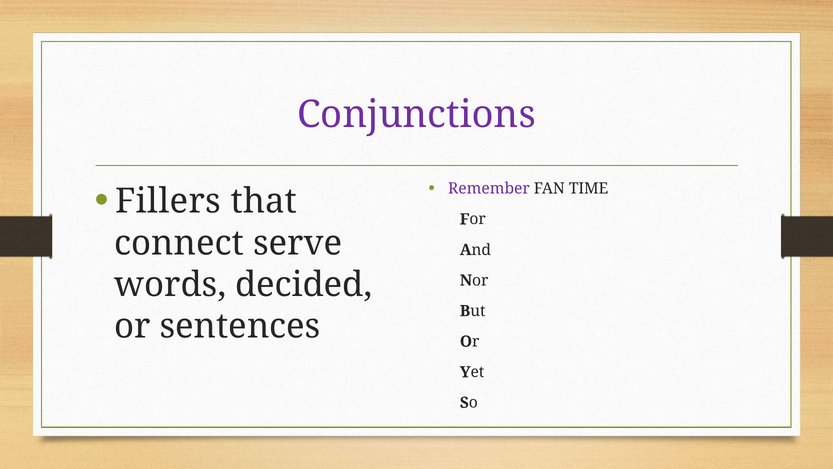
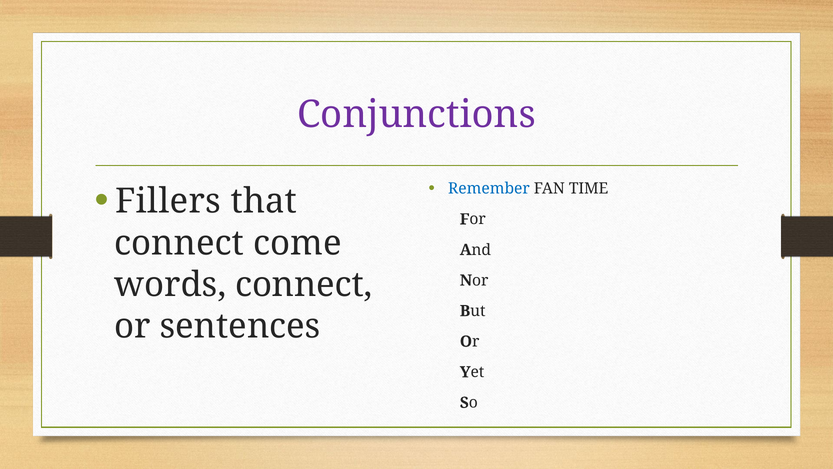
Remember colour: purple -> blue (489, 189)
serve: serve -> come (297, 243)
words decided: decided -> connect (304, 285)
